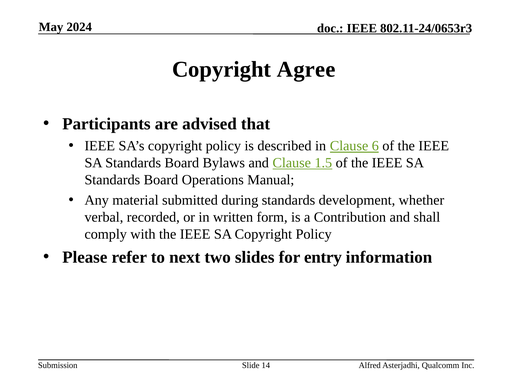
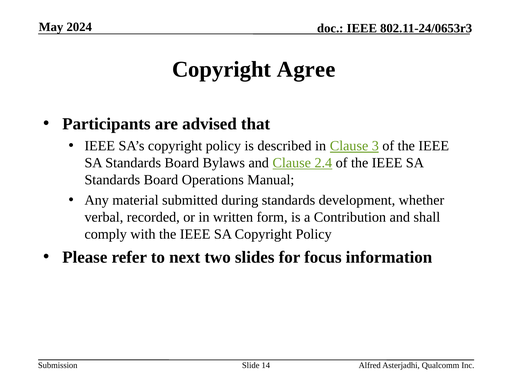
6: 6 -> 3 (375, 146)
1.5: 1.5 -> 2.4 (323, 163)
entry: entry -> focus (323, 257)
